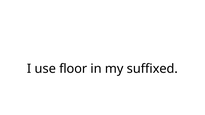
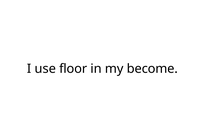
suffixed: suffixed -> become (152, 69)
